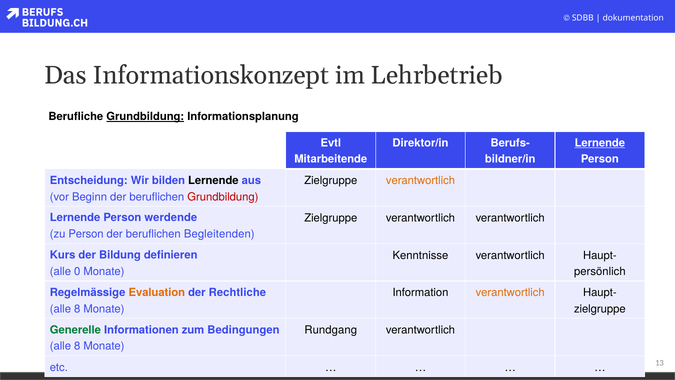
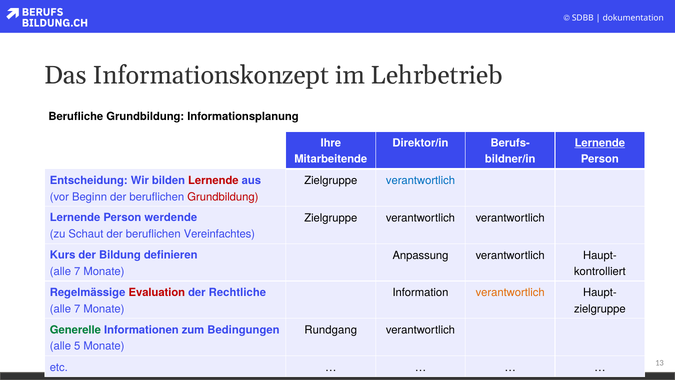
Grundbildung underline: present -> none (145, 117)
Evtl: Evtl -> Ihre (331, 143)
Lernende colour: black -> red (213, 180)
verantwortlich colour: orange -> blue (420, 181)
zu Person: Person -> Schaut (86, 234)
Begleitenden: Begleitenden -> Vereinfachtes (219, 234)
Kenntnisse: Kenntnisse -> Anpassung (420, 255)
0: 0 -> 7 (77, 271)
persönlich: persönlich -> kontrolliert (600, 271)
Evaluation colour: orange -> red (157, 292)
8: 8 -> 7 (77, 309)
8: 8 -> 5 (77, 346)
